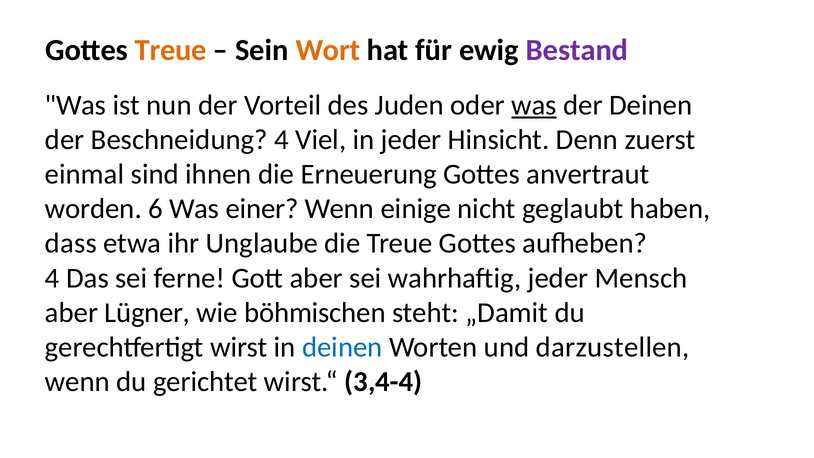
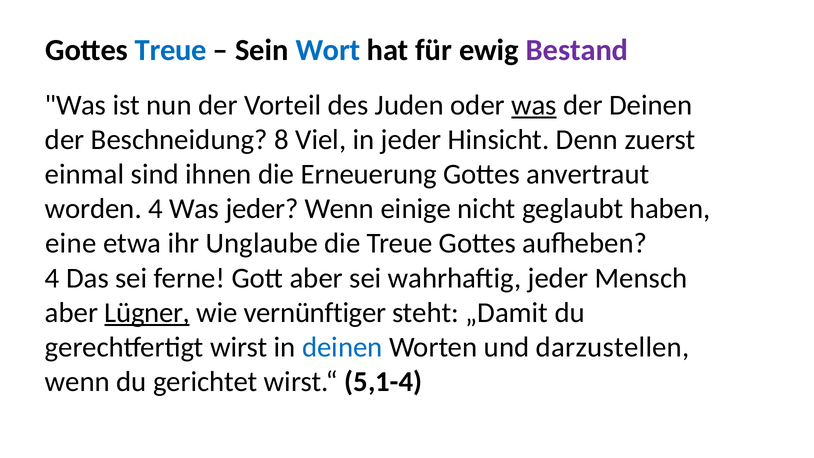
Treue colour: orange -> blue (171, 50)
Wort colour: orange -> blue (328, 50)
Beschneidung 4: 4 -> 8 (281, 140)
worden 6: 6 -> 4 (156, 209)
Was einer: einer -> jeder (262, 209)
dass: dass -> eine (71, 243)
Lügner underline: none -> present (147, 313)
böhmischen: böhmischen -> vernünftiger (315, 313)
3,4-4: 3,4-4 -> 5,1-4 (383, 382)
